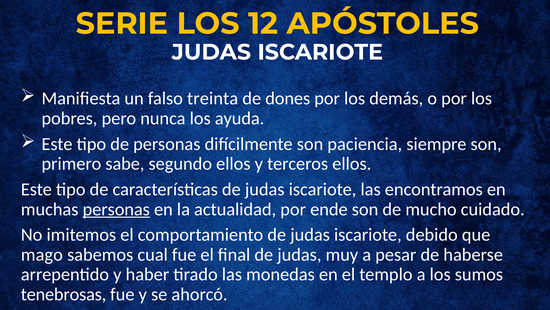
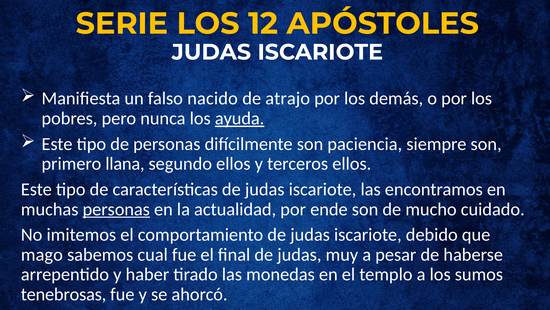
treinta: treinta -> nacido (213, 98)
dones: dones -> atrajo (288, 98)
ayuda underline: none -> present (240, 118)
sabe: sabe -> llana (125, 164)
